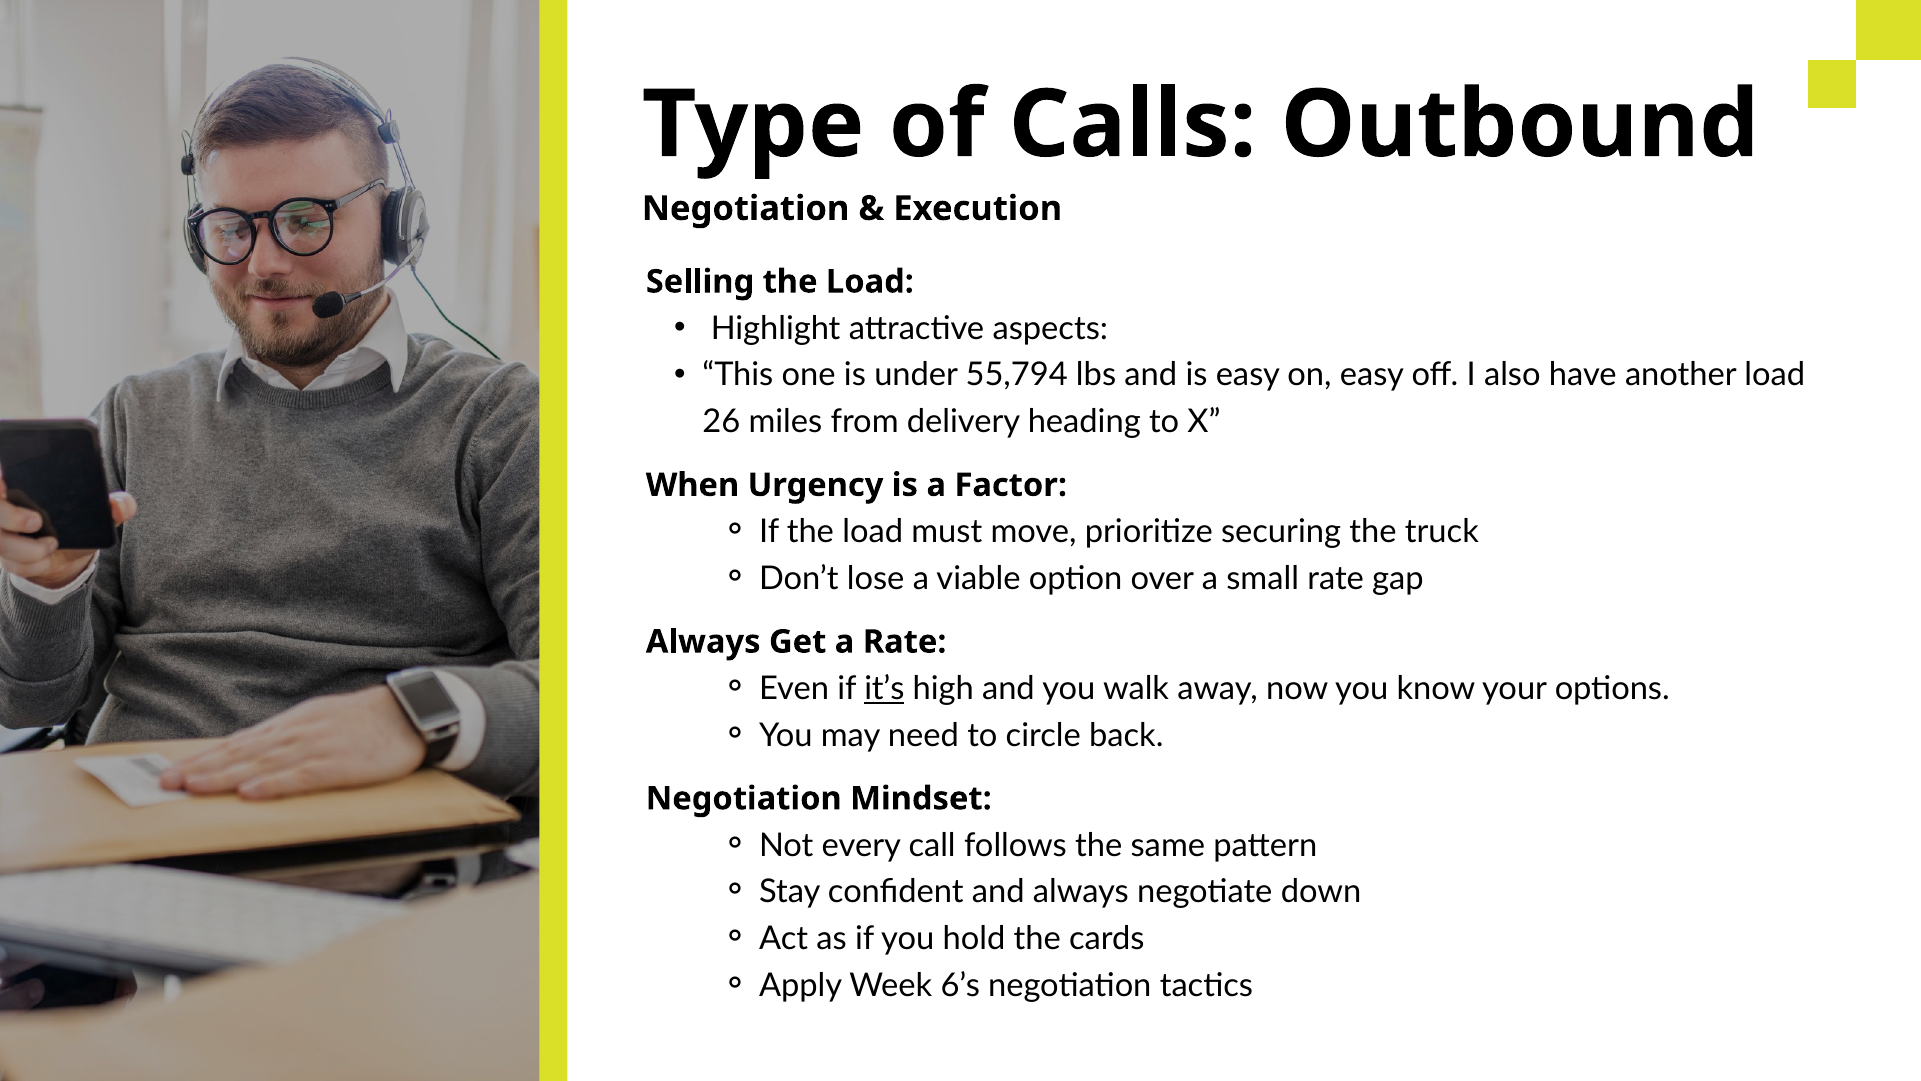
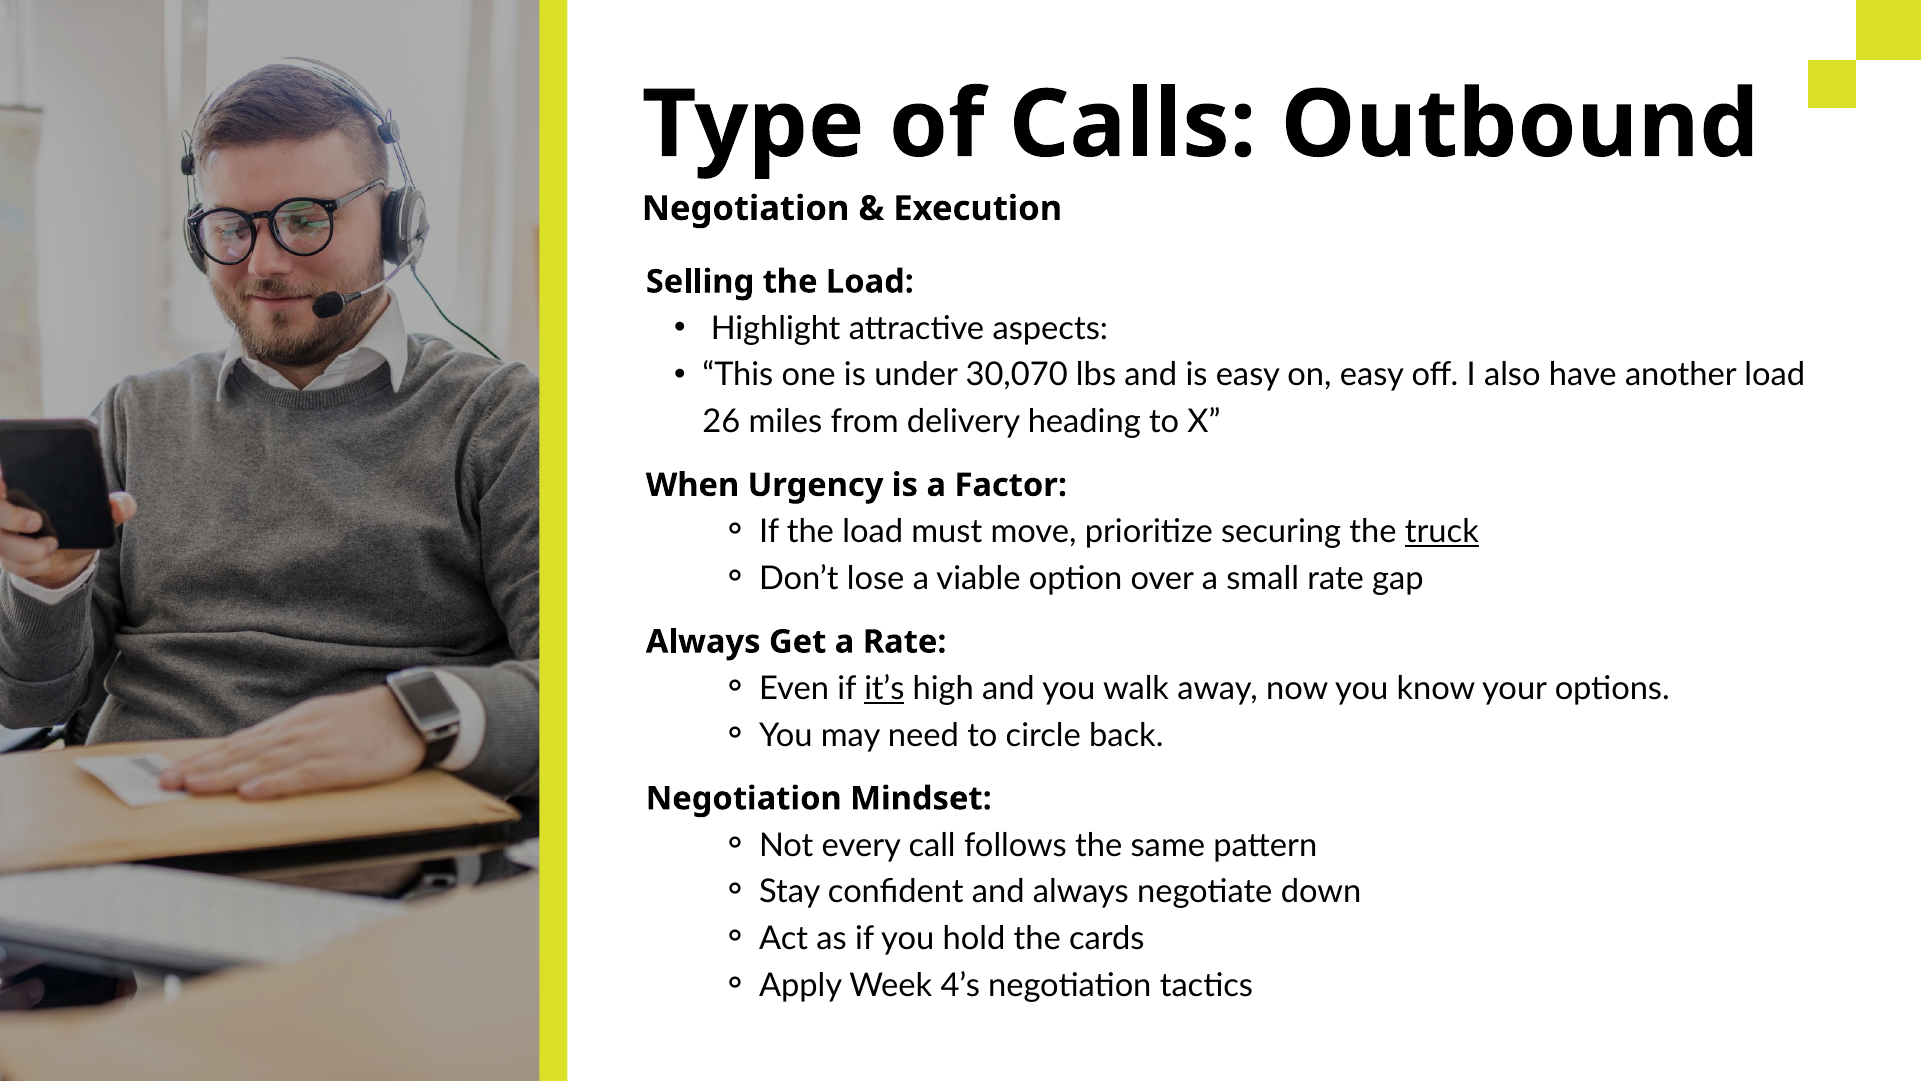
55,794: 55,794 -> 30,070 (1017, 375)
truck underline: none -> present (1442, 532)
6’s: 6’s -> 4’s (960, 985)
